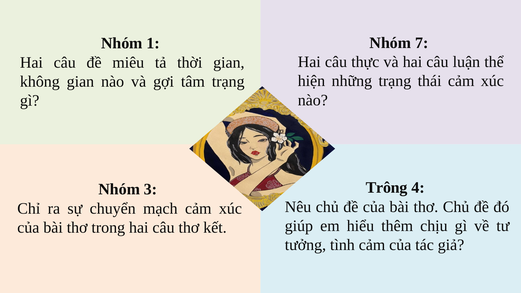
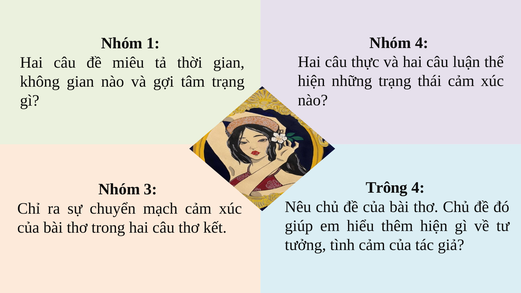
Nhóm 7: 7 -> 4 (422, 43)
thêm chịu: chịu -> hiện (434, 226)
